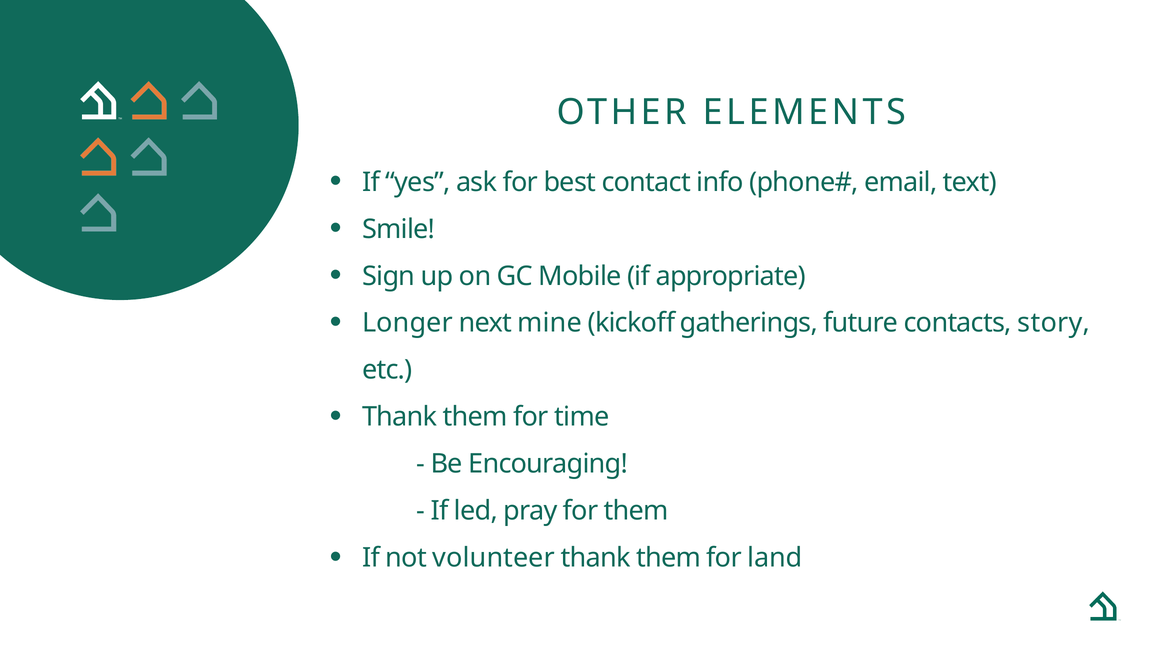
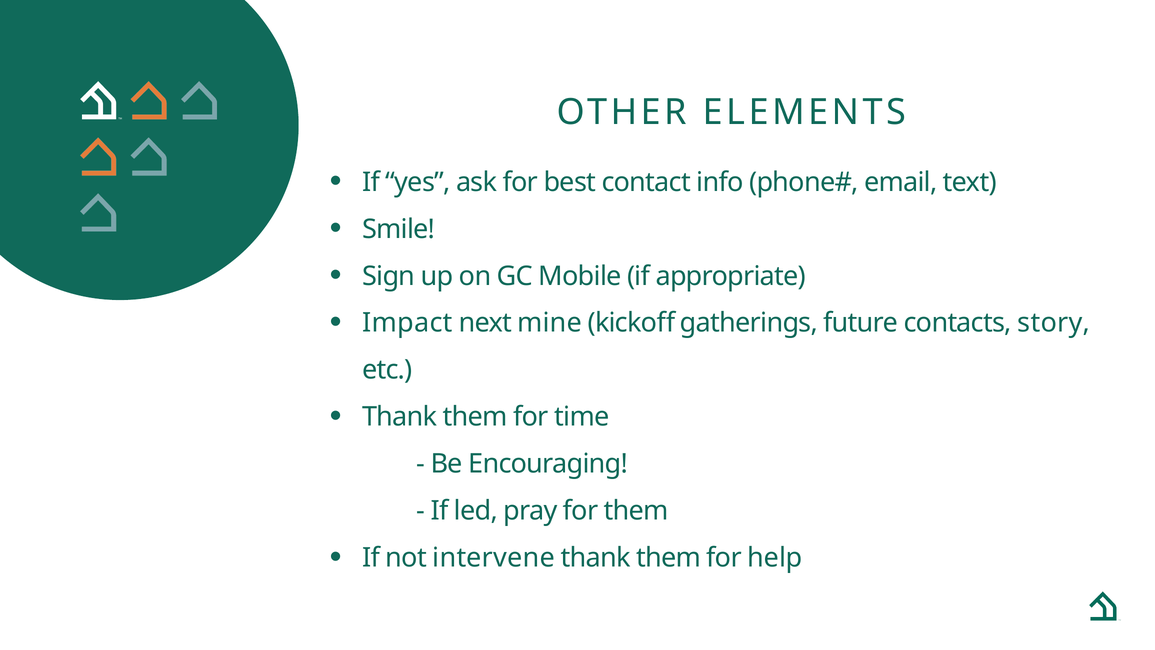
Longer: Longer -> Impact (407, 323)
volunteer: volunteer -> intervene (494, 558)
land: land -> help (775, 558)
